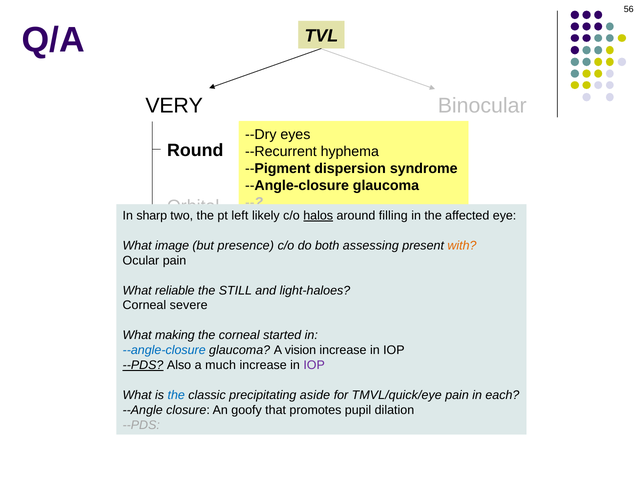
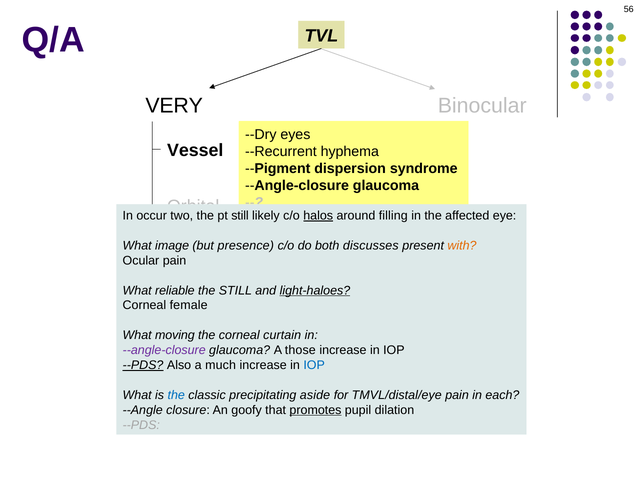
Round: Round -> Vessel (195, 150)
sharp: sharp -> occur (152, 216)
pt left: left -> still (240, 216)
assessing: assessing -> discusses (371, 246)
light-haloes underline: none -> present (315, 290)
severe: severe -> female (189, 305)
making: making -> moving (175, 335)
started: started -> curtain (282, 335)
--angle-closure colour: blue -> purple (164, 350)
vision: vision -> those (300, 350)
IOP colour: purple -> blue (314, 365)
TMVL/quick/eye: TMVL/quick/eye -> TMVL/distal/eye (397, 395)
promotes underline: none -> present (315, 410)
